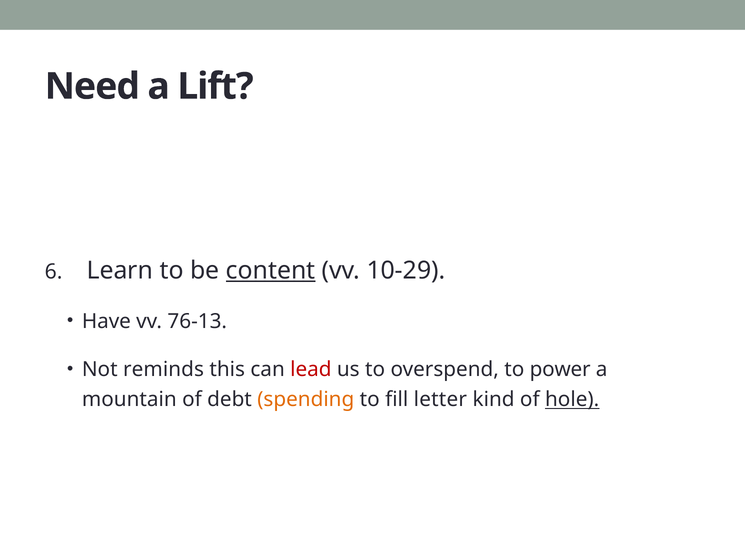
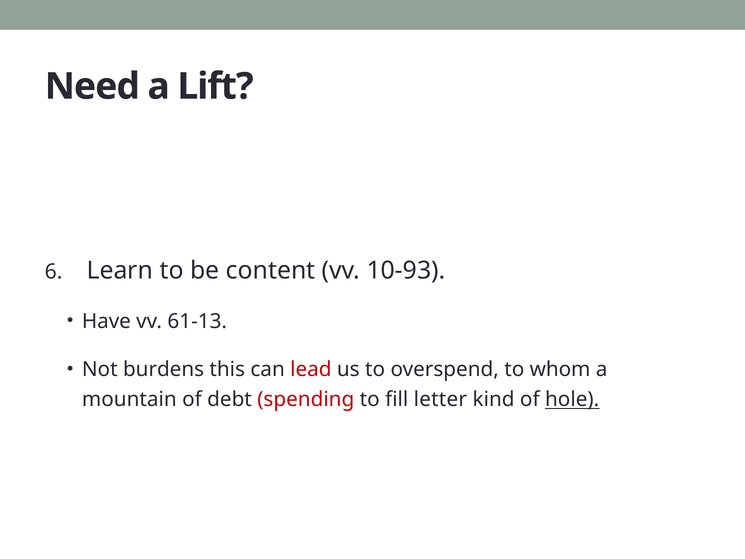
content underline: present -> none (271, 270)
10-29: 10-29 -> 10-93 (406, 270)
76-13: 76-13 -> 61-13 (197, 321)
reminds: reminds -> burdens (164, 369)
power: power -> whom (560, 369)
spending colour: orange -> red (306, 399)
